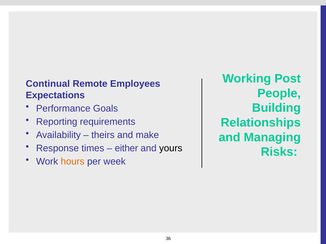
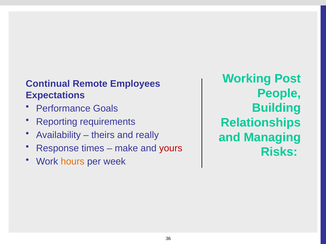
make: make -> really (147, 135)
either: either -> make (126, 149)
yours colour: black -> red (171, 149)
